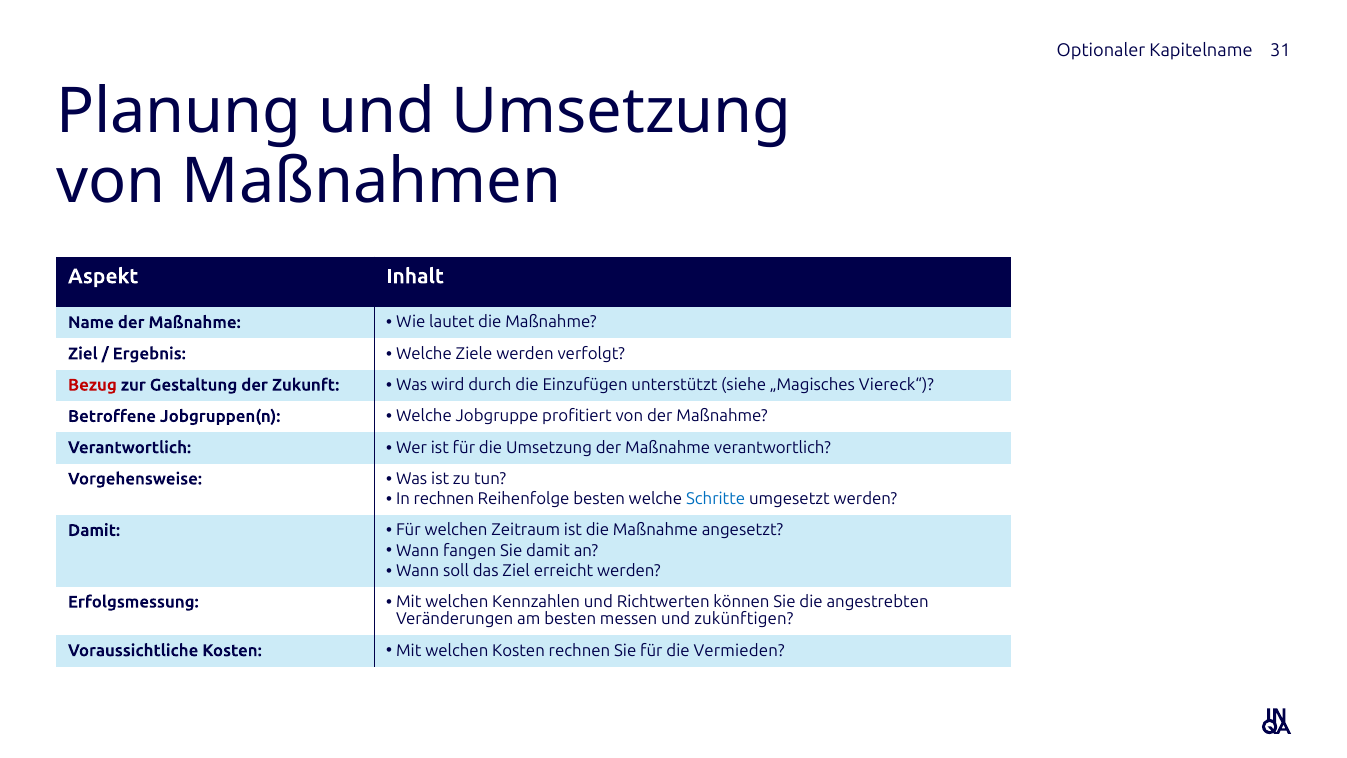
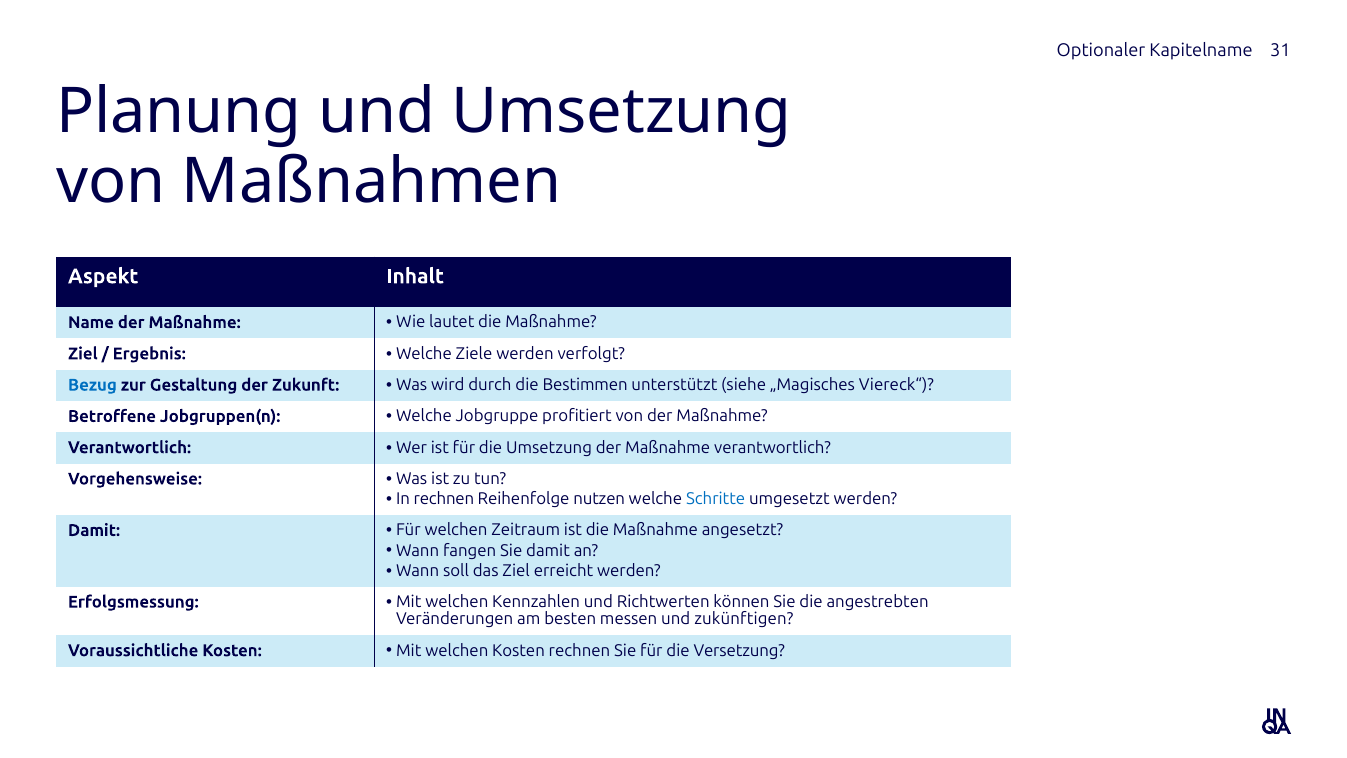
Bezug colour: red -> blue (92, 385)
Einzufügen: Einzufügen -> Bestimmen (585, 385)
Reihenfolge besten: besten -> nutzen (599, 499)
Vermieden: Vermieden -> Versetzung (739, 650)
